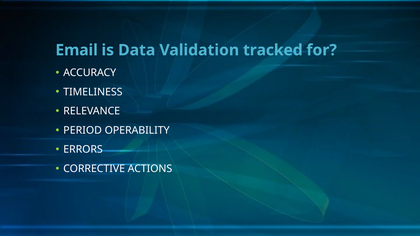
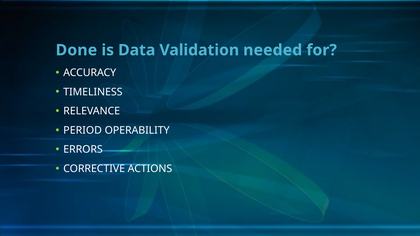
Email: Email -> Done (76, 50)
tracked: tracked -> needed (273, 50)
